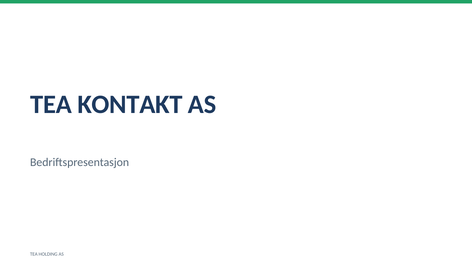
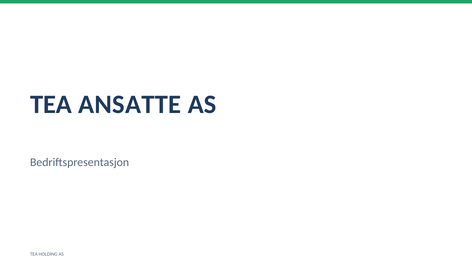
KONTAKT: KONTAKT -> ANSATTE (130, 105)
